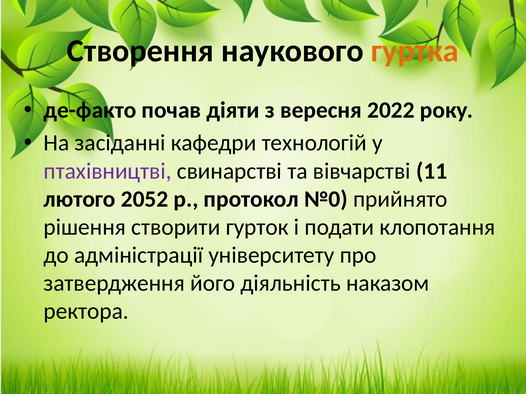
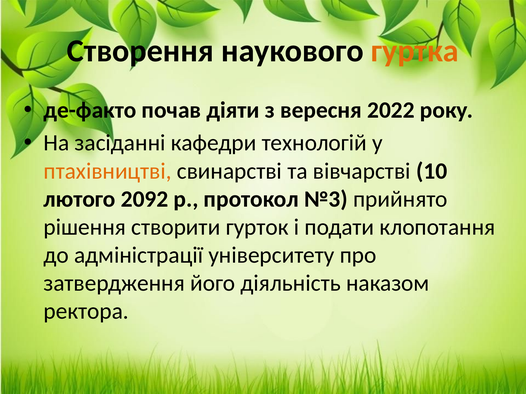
птахівництві colour: purple -> orange (108, 171)
11: 11 -> 10 (432, 171)
2052: 2052 -> 2092 (145, 199)
№0: №0 -> №3 (326, 199)
